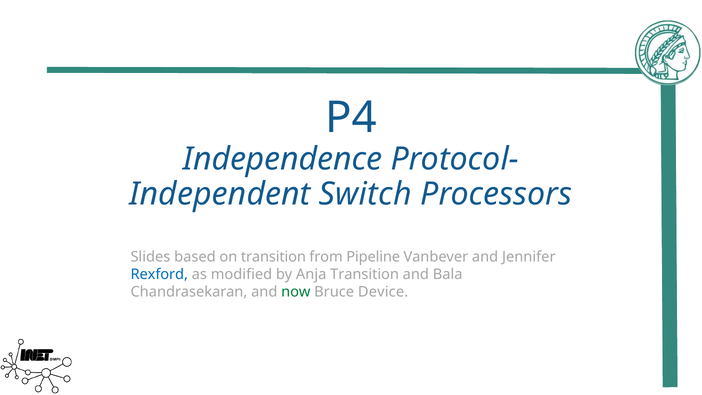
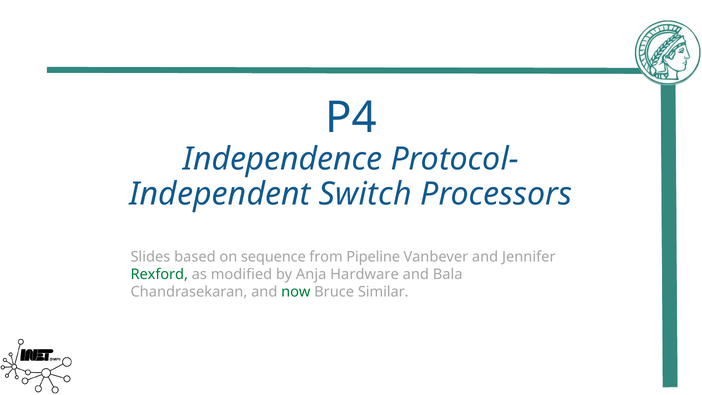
on transition: transition -> sequence (273, 257)
Rexford colour: blue -> green (159, 274)
Anja Transition: Transition -> Hardware (365, 274)
Device: Device -> Similar (383, 292)
